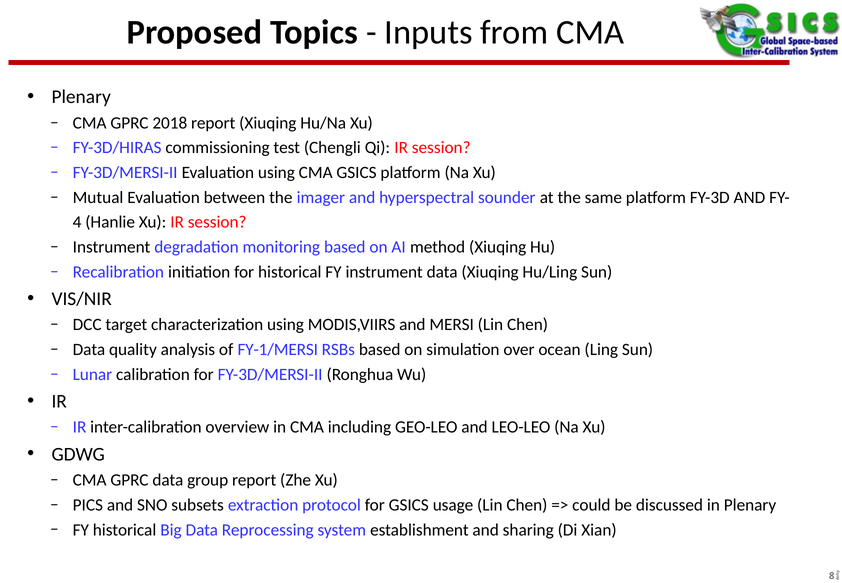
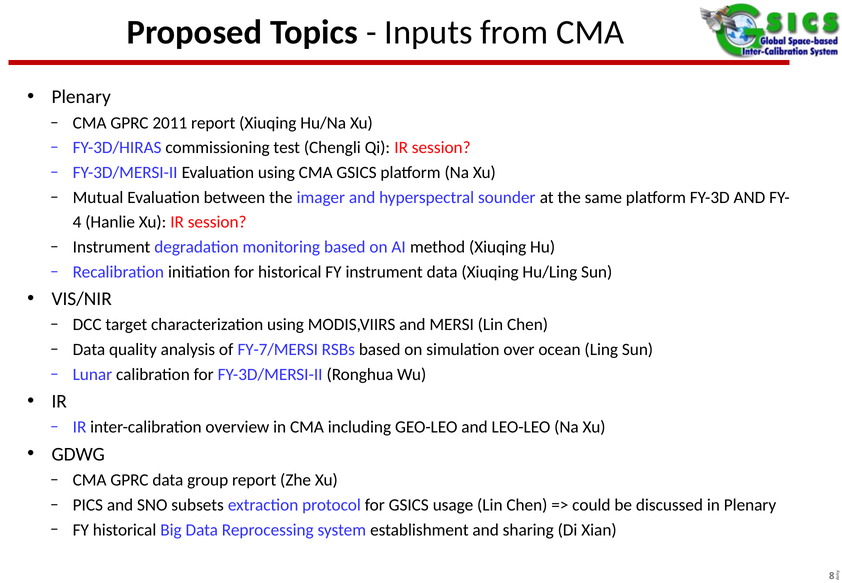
2018: 2018 -> 2011 (170, 123)
FY-1/MERSI: FY-1/MERSI -> FY-7/MERSI (278, 350)
